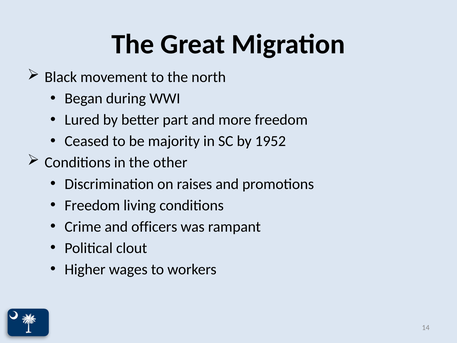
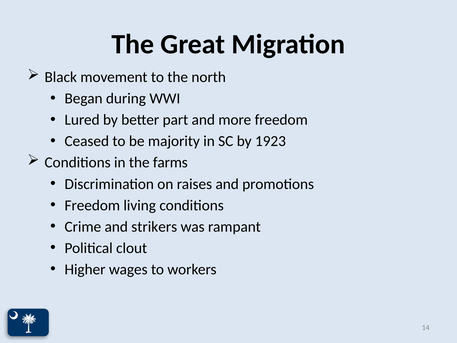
1952: 1952 -> 1923 (270, 141)
other: other -> farms (170, 163)
officers: officers -> strikers (154, 226)
